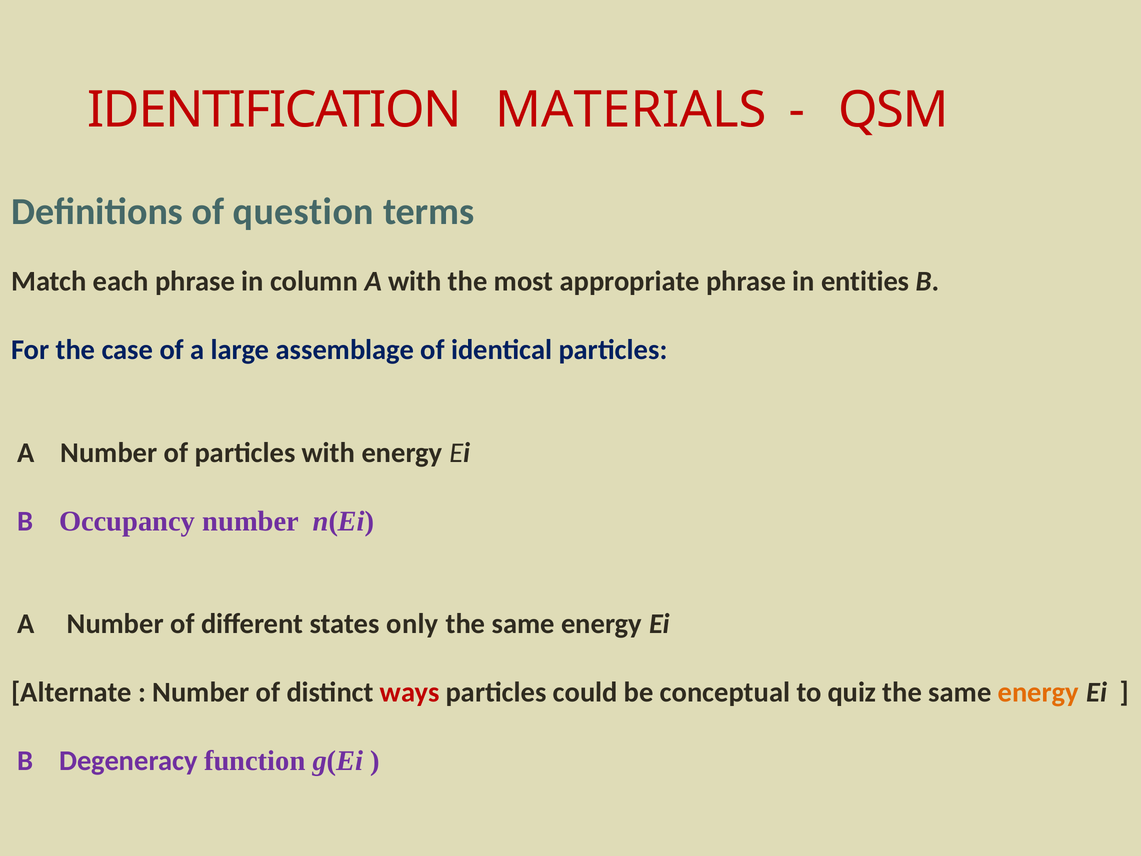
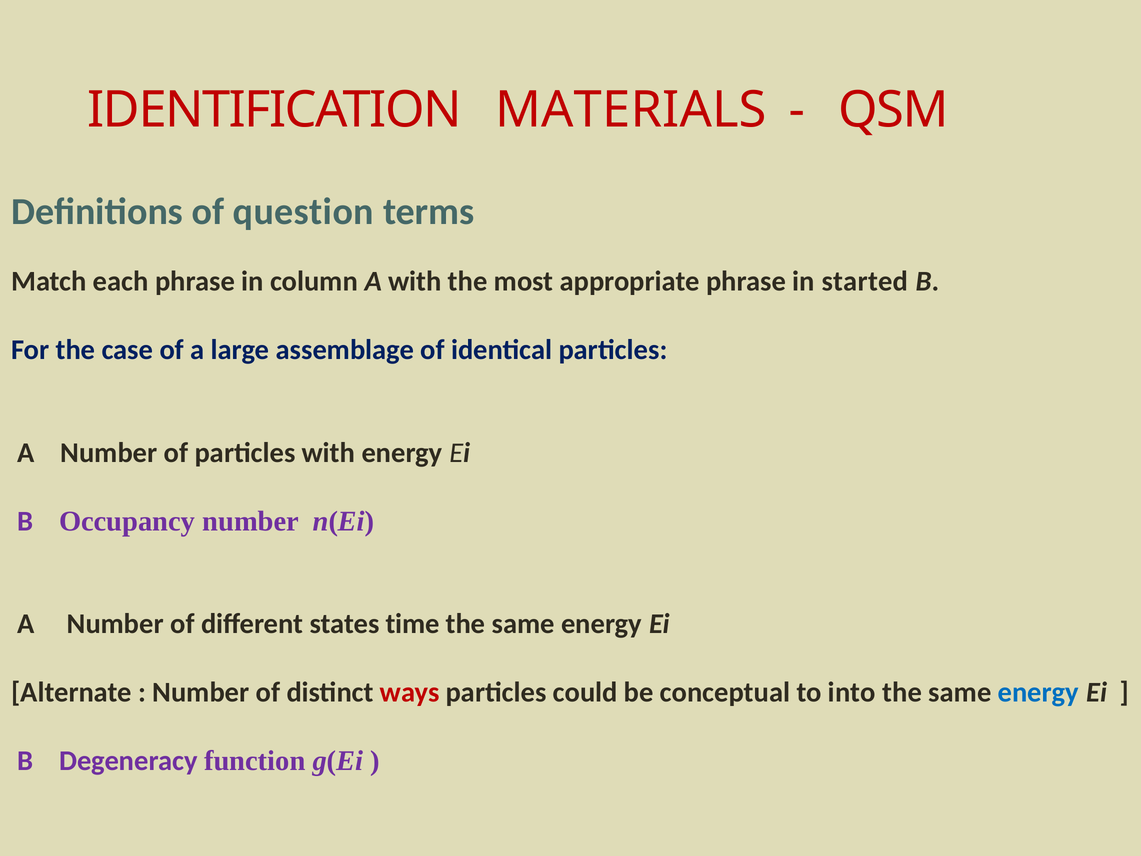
entities: entities -> started (865, 281)
only: only -> time (413, 624)
quiz: quiz -> into (852, 692)
energy colour: orange -> blue (1038, 692)
